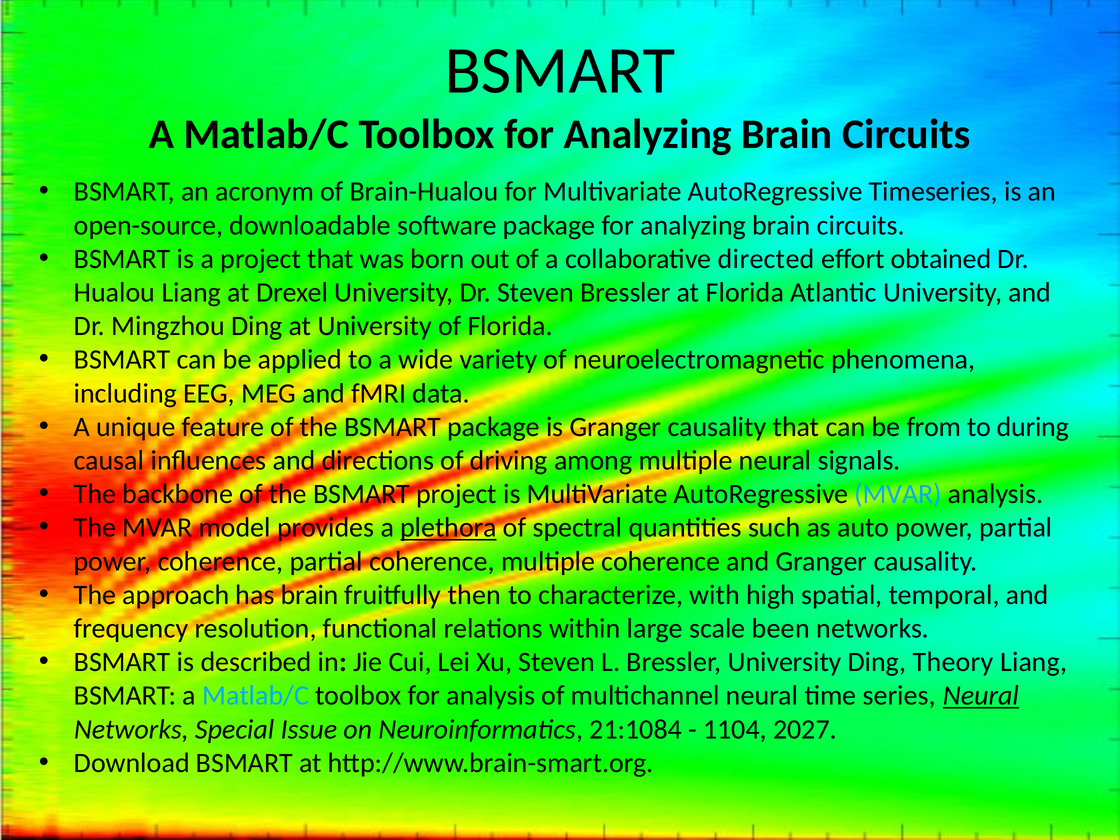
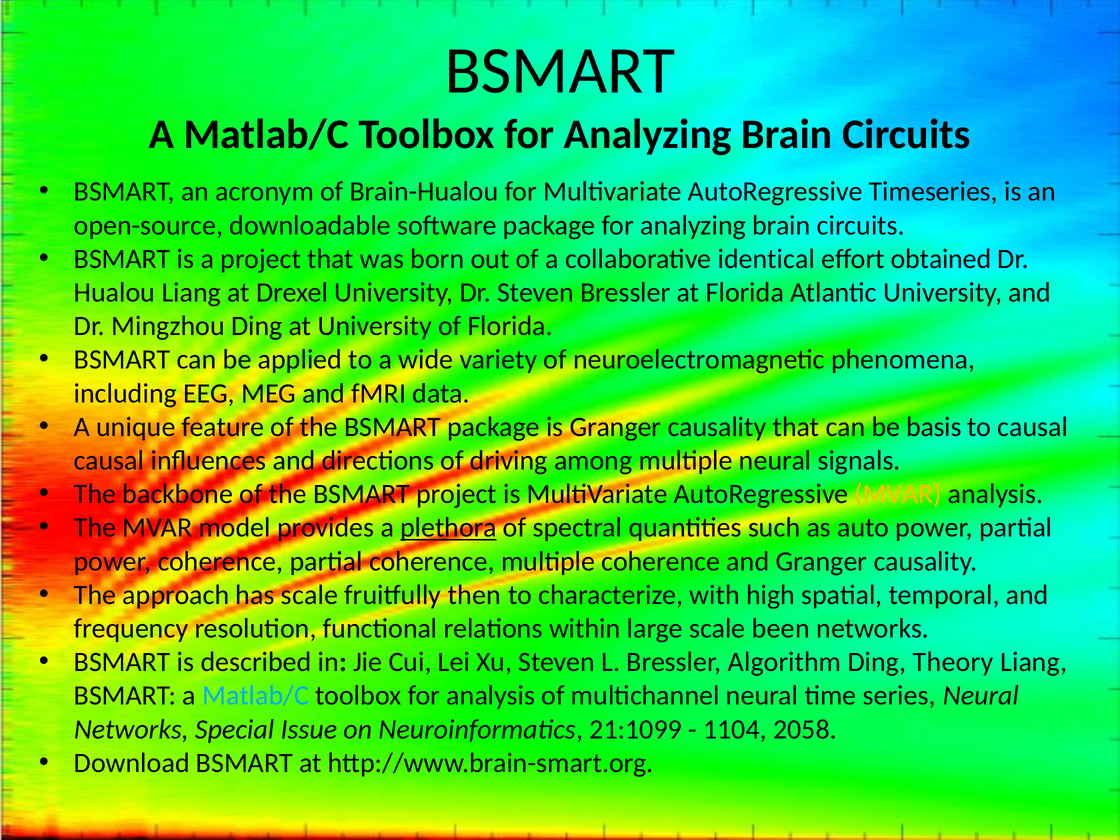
directed: directed -> identical (766, 259)
from: from -> basis (934, 427)
to during: during -> causal (1033, 427)
MVAR colour: light blue -> yellow (898, 494)
has brain: brain -> scale (309, 595)
Bressler University: University -> Algorithm (785, 662)
Neural underline: present -> none (981, 696)
21:1084: 21:1084 -> 21:1099 (636, 729)
2027: 2027 -> 2058 (805, 729)
